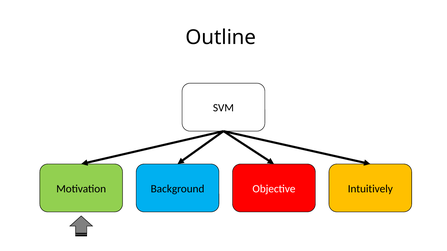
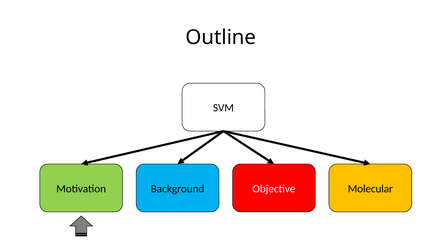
Intuitively: Intuitively -> Molecular (370, 189)
